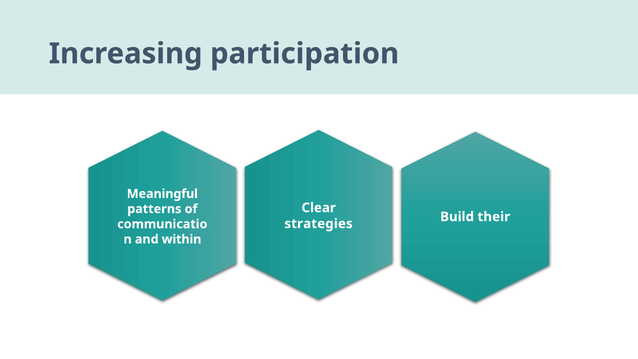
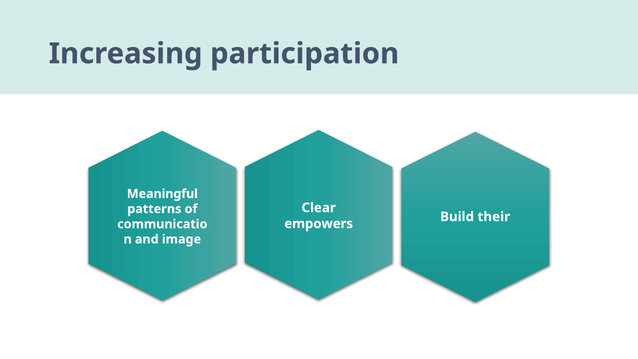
strategies: strategies -> empowers (319, 224)
within: within -> image (181, 239)
